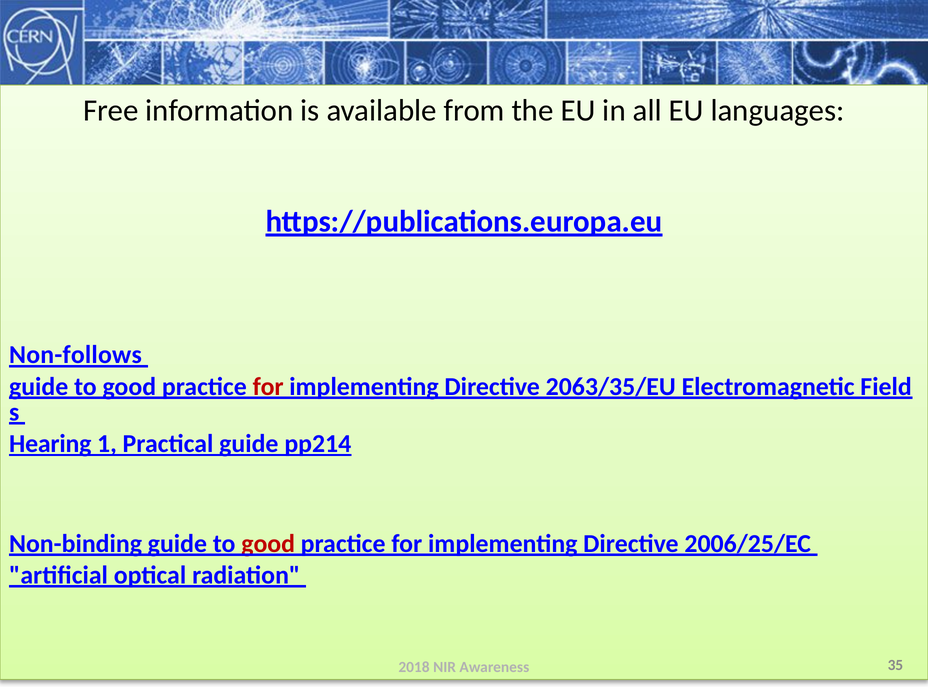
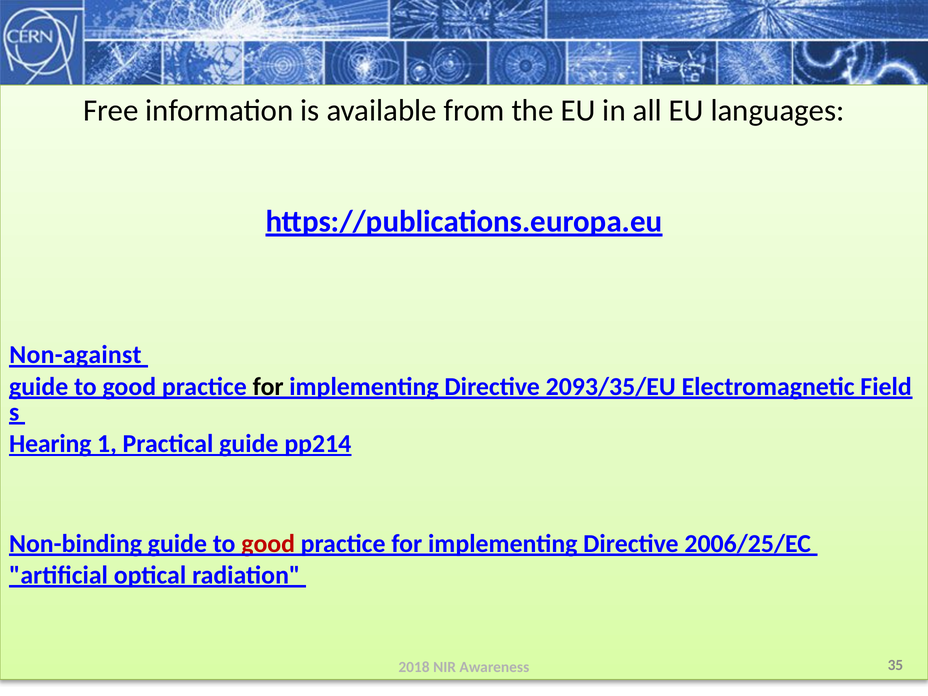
Non-follows: Non-follows -> Non-against (75, 355)
for colour: red -> black (268, 387)
2063/35/EU: 2063/35/EU -> 2093/35/EU (611, 387)
